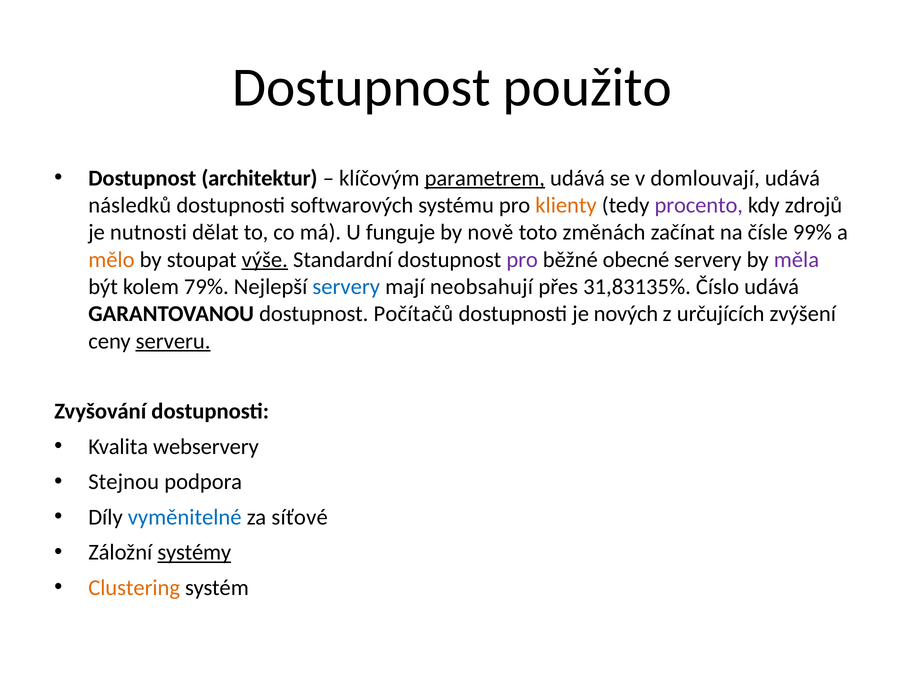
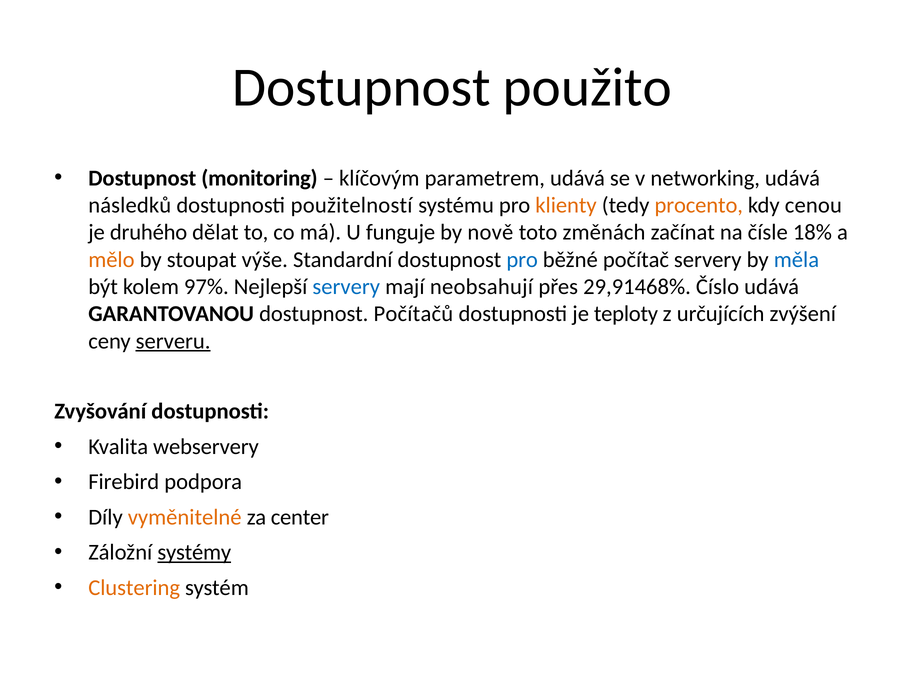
architektur: architektur -> monitoring (259, 178)
parametrem underline: present -> none (485, 178)
domlouvají: domlouvají -> networking (705, 178)
softwarových: softwarových -> použitelností (352, 205)
procento colour: purple -> orange (699, 205)
zdrojů: zdrojů -> cenou (813, 205)
nutnosti: nutnosti -> druhého (149, 232)
99%: 99% -> 18% (812, 232)
výše underline: present -> none (265, 260)
pro colour: purple -> blue (522, 260)
obecné: obecné -> počítač (636, 260)
měla colour: purple -> blue (796, 260)
79%: 79% -> 97% (206, 287)
31,83135%: 31,83135% -> 29,91468% (637, 287)
nových: nových -> teploty (626, 314)
Stejnou: Stejnou -> Firebird (124, 482)
vyměnitelné colour: blue -> orange (185, 517)
síťové: síťové -> center (300, 517)
